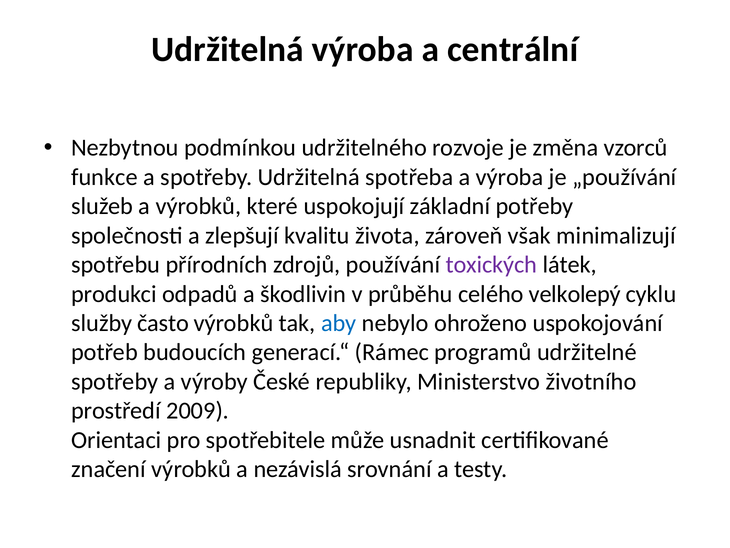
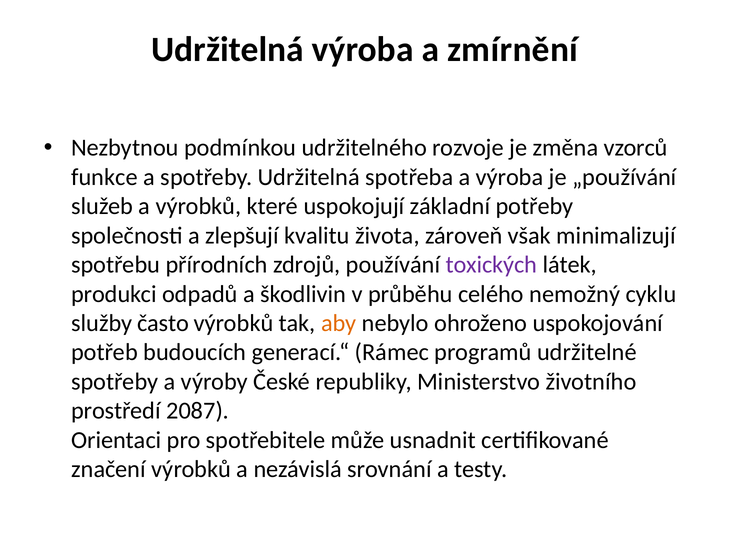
centrální: centrální -> zmírnění (513, 49)
velkolepý: velkolepý -> nemožný (575, 294)
aby colour: blue -> orange (339, 323)
2009: 2009 -> 2087 (198, 411)
